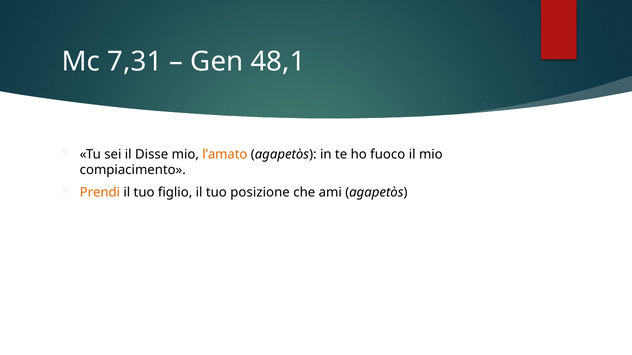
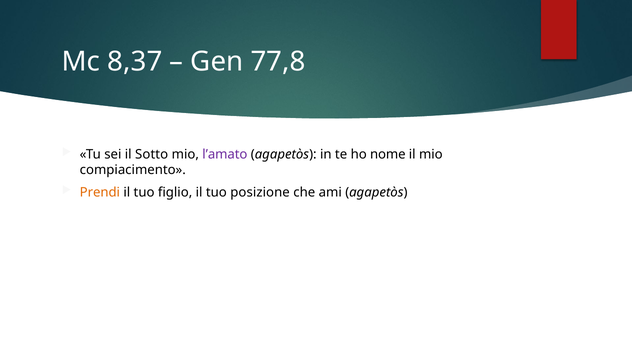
7,31: 7,31 -> 8,37 (135, 62)
48,1: 48,1 -> 77,8 (278, 62)
Disse: Disse -> Sotto (152, 154)
l’amato colour: orange -> purple (225, 154)
fuoco: fuoco -> nome (388, 154)
